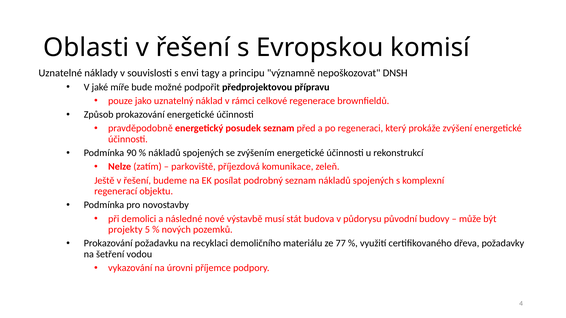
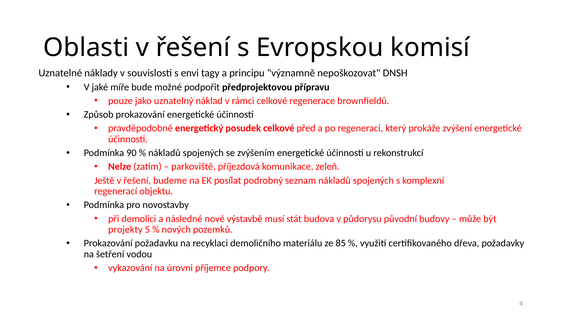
posudek seznam: seznam -> celkové (279, 128)
77: 77 -> 85 (341, 244)
